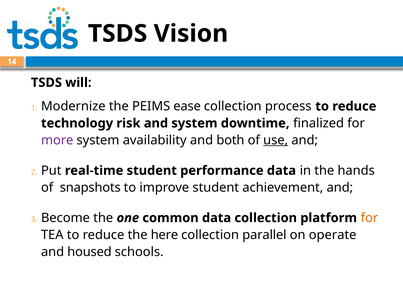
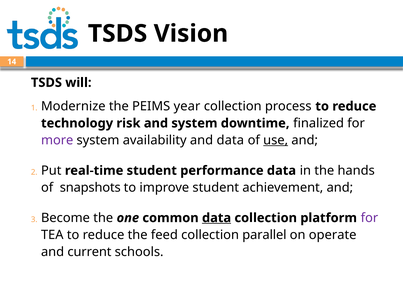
ease: ease -> year (187, 106)
and both: both -> data (230, 140)
data underline: none -> present (217, 218)
for colour: orange -> purple (369, 218)
here: here -> feed (164, 235)
housed: housed -> current (89, 252)
